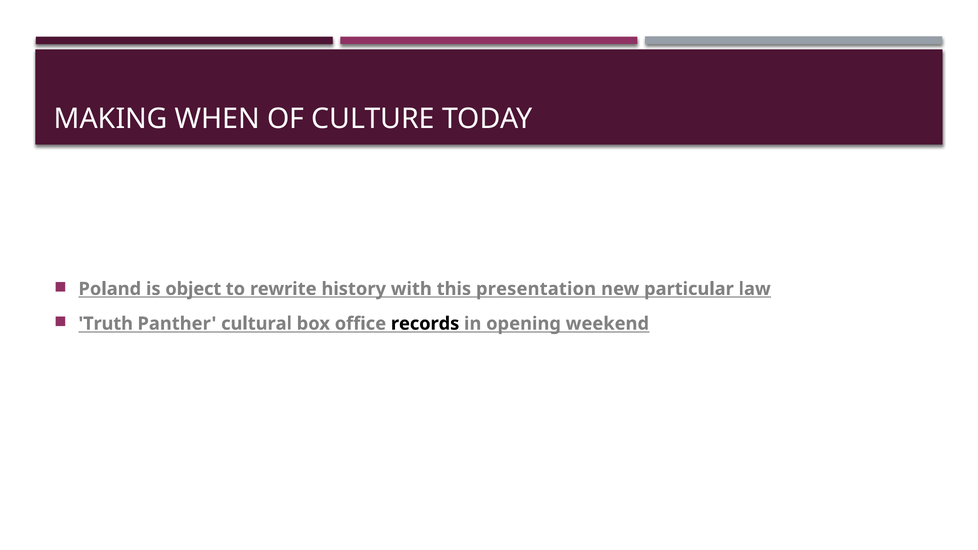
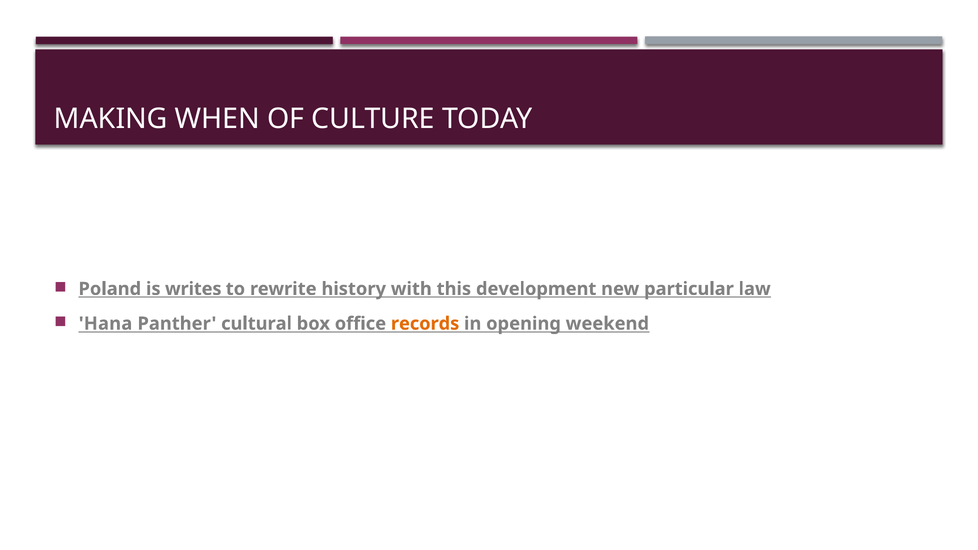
object: object -> writes (193, 289)
presentation: presentation -> development (536, 289)
Truth: Truth -> Hana (106, 324)
records colour: black -> orange (425, 324)
